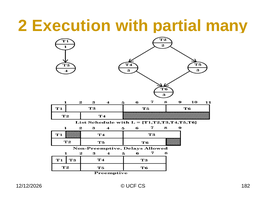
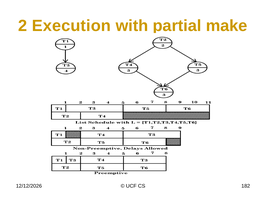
many: many -> make (227, 26)
